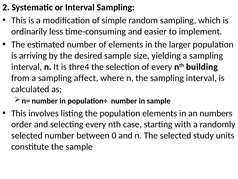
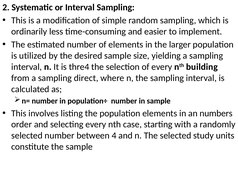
arriving: arriving -> utilized (33, 56)
affect: affect -> direct (86, 78)
0: 0 -> 4 (114, 135)
